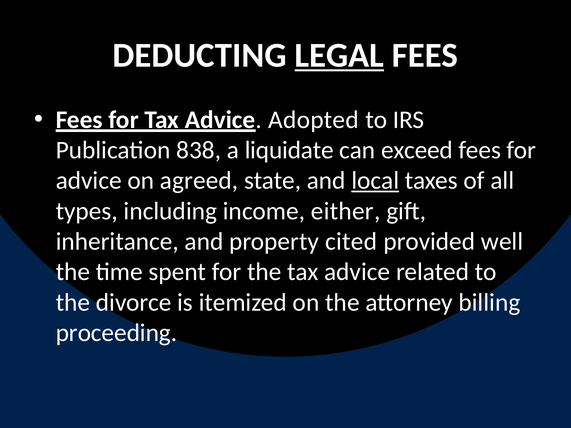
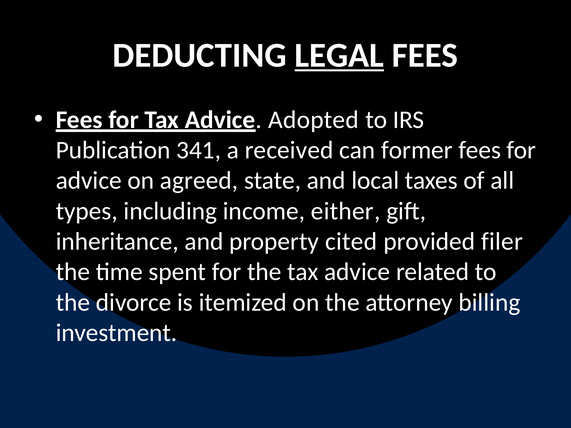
838: 838 -> 341 (199, 150)
liquidate: liquidate -> received (289, 150)
exceed: exceed -> former (417, 150)
local underline: present -> none (375, 181)
well: well -> filer (502, 242)
proceeding: proceeding -> investment (116, 333)
